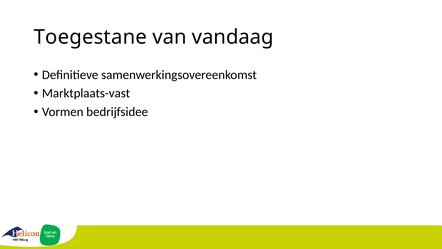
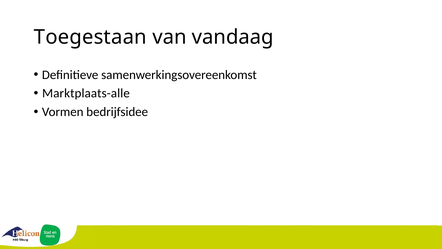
Toegestane: Toegestane -> Toegestaan (90, 37)
Marktplaats-vast: Marktplaats-vast -> Marktplaats-alle (86, 93)
